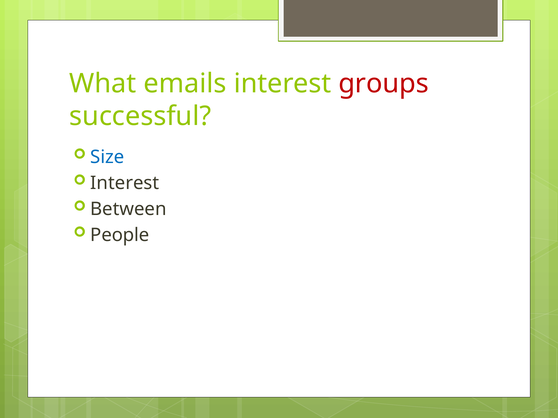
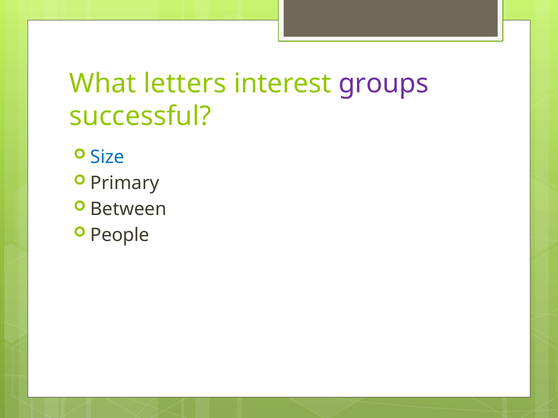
emails: emails -> letters (185, 84)
groups colour: red -> purple (384, 84)
Interest: Interest -> Primary (125, 183)
